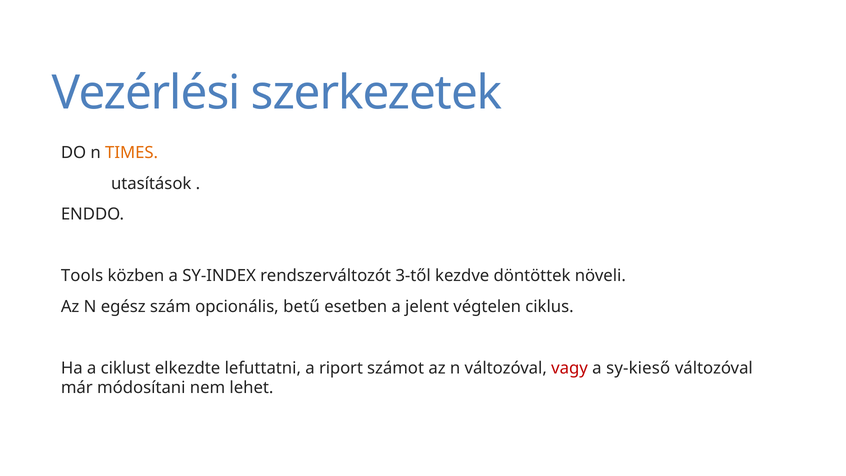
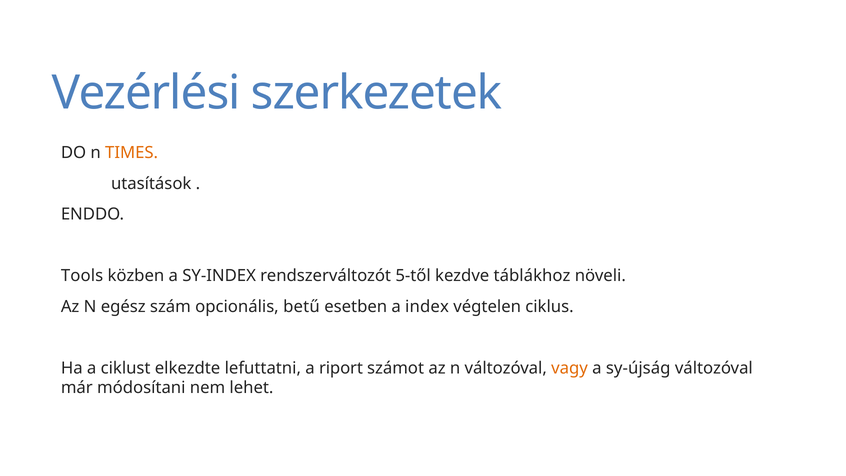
3-től: 3-től -> 5-től (413, 276)
döntöttek: döntöttek -> táblákhoz (532, 276)
jelent: jelent -> index (427, 307)
vagy colour: red -> orange (570, 368)
sy-kieső: sy-kieső -> sy-újság (638, 368)
